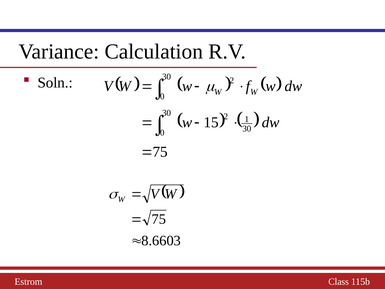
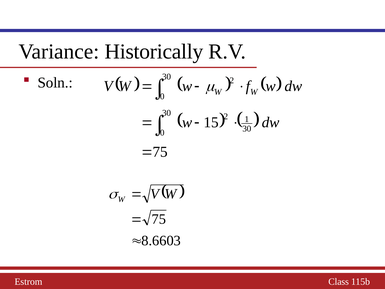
Calculation: Calculation -> Historically (154, 52)
